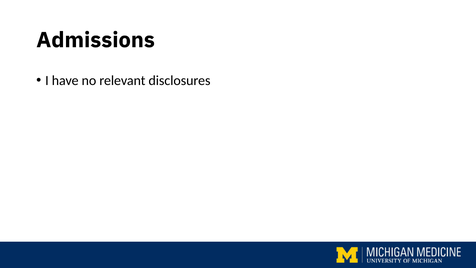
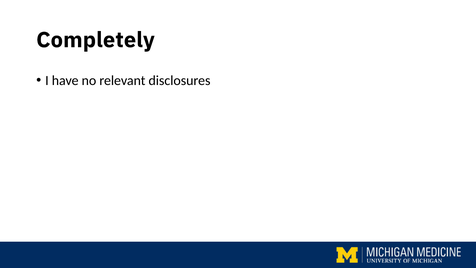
Admissions: Admissions -> Completely (95, 40)
